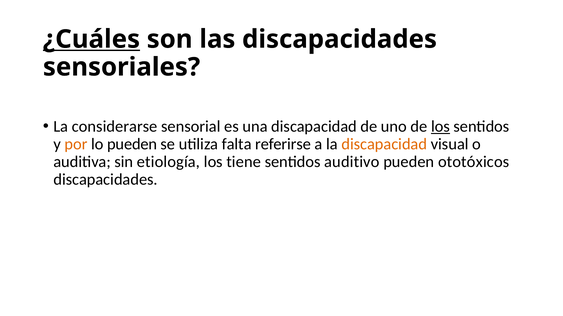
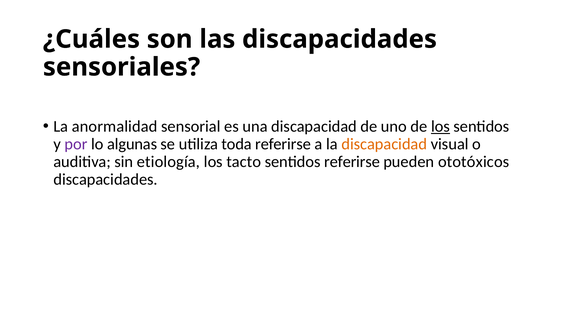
¿Cuáles underline: present -> none (91, 39)
considerarse: considerarse -> anormalidad (115, 127)
por colour: orange -> purple (76, 144)
lo pueden: pueden -> algunas (132, 144)
falta: falta -> toda (237, 144)
tiene: tiene -> tacto (244, 162)
sentidos auditivo: auditivo -> referirse (352, 162)
